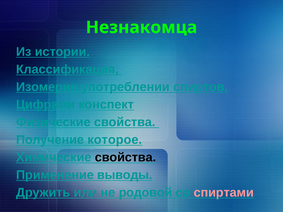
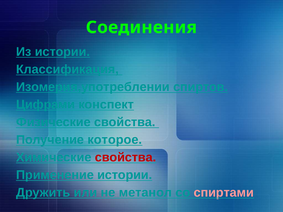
Незнакомца: Незнакомца -> Соединения (141, 27)
свойства colour: black -> red (126, 158)
Применение выводы: выводы -> истории (125, 175)
родовой: родовой -> метанол (145, 193)
